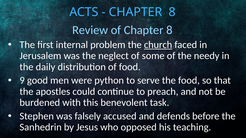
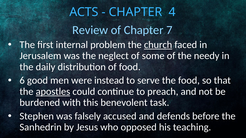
8: 8 -> 4 (172, 12)
of Chapter 8: 8 -> 7 (169, 30)
9: 9 -> 6 (22, 81)
python: python -> instead (109, 81)
apostles underline: none -> present (53, 92)
